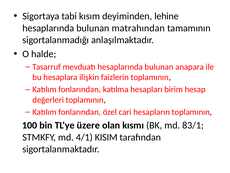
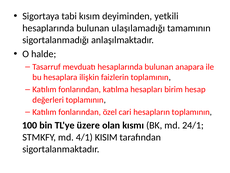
lehine: lehine -> yetkili (166, 16)
matrahından: matrahından -> ulaşılamadığı (138, 28)
83/1: 83/1 -> 24/1 (193, 125)
